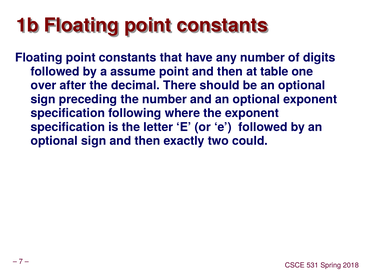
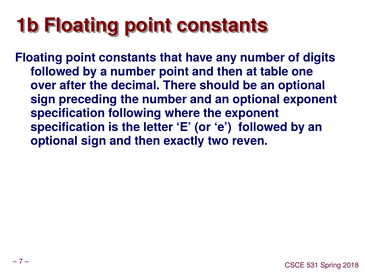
a assume: assume -> number (133, 71)
could: could -> reven (250, 141)
